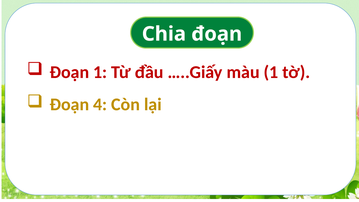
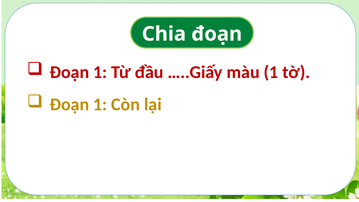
4: 4 -> 1 (100, 104)
